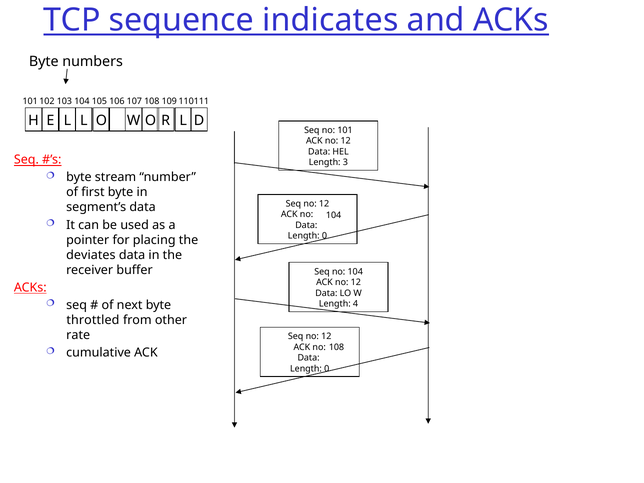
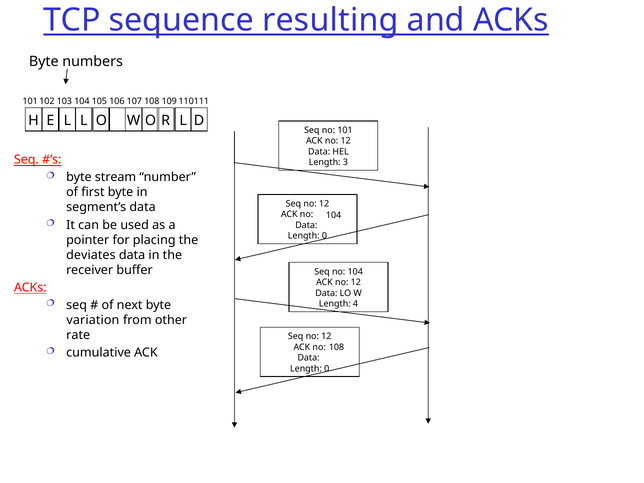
indicates: indicates -> resulting (330, 20)
throttled: throttled -> variation (93, 320)
